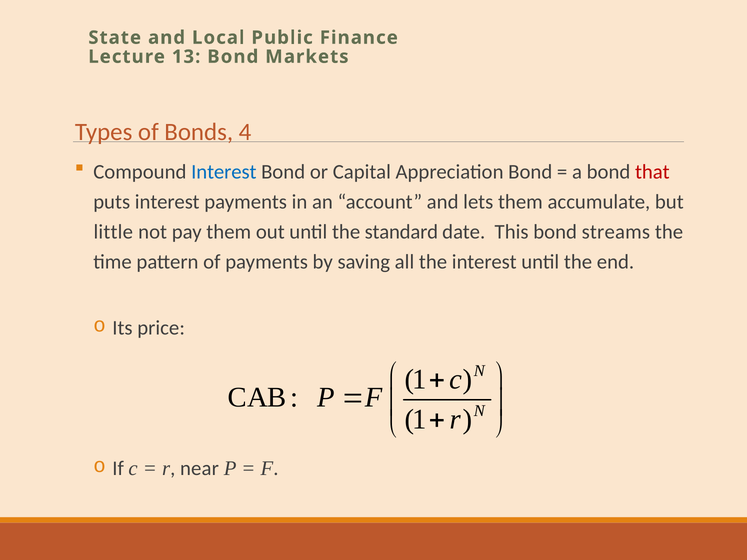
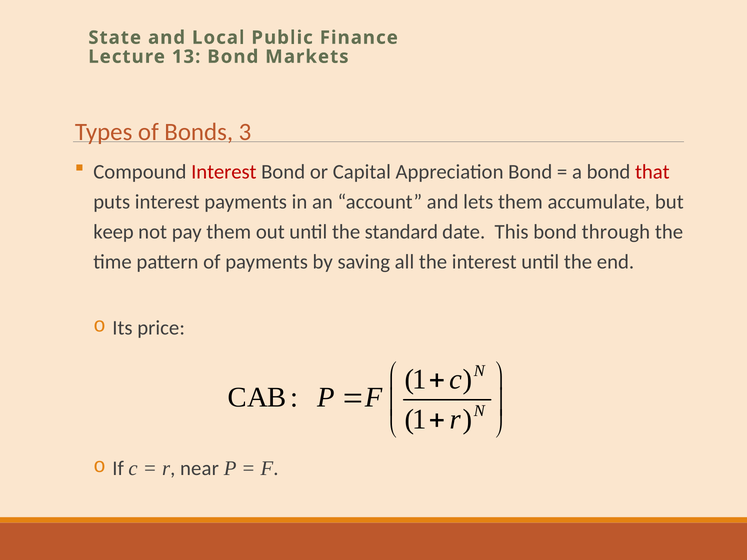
4: 4 -> 3 (245, 132)
Interest colour: blue -> red (224, 172)
little: little -> keep (113, 232)
streams: streams -> through (616, 232)
